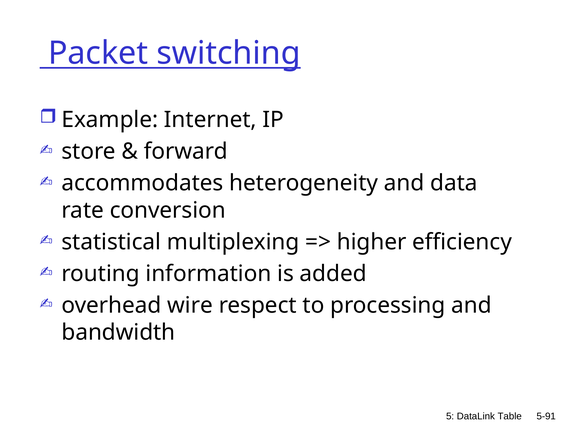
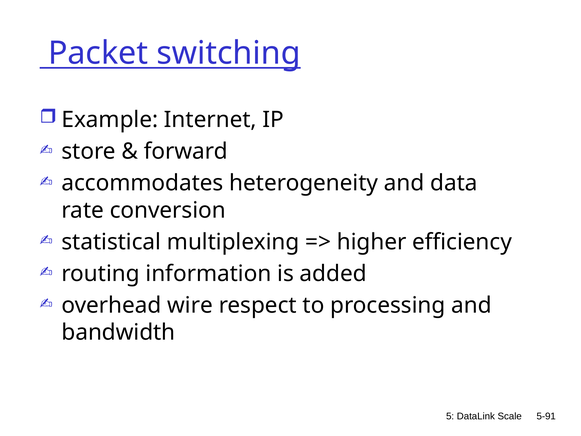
Table: Table -> Scale (510, 416)
